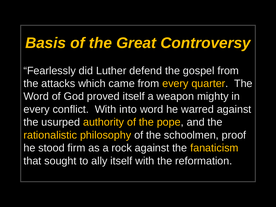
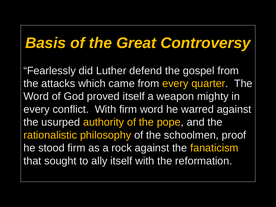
With into: into -> firm (128, 109)
